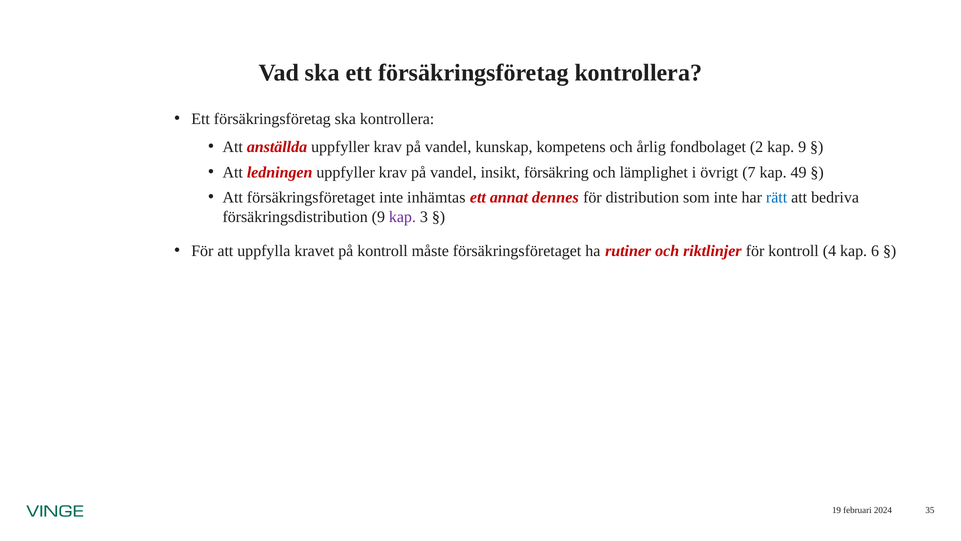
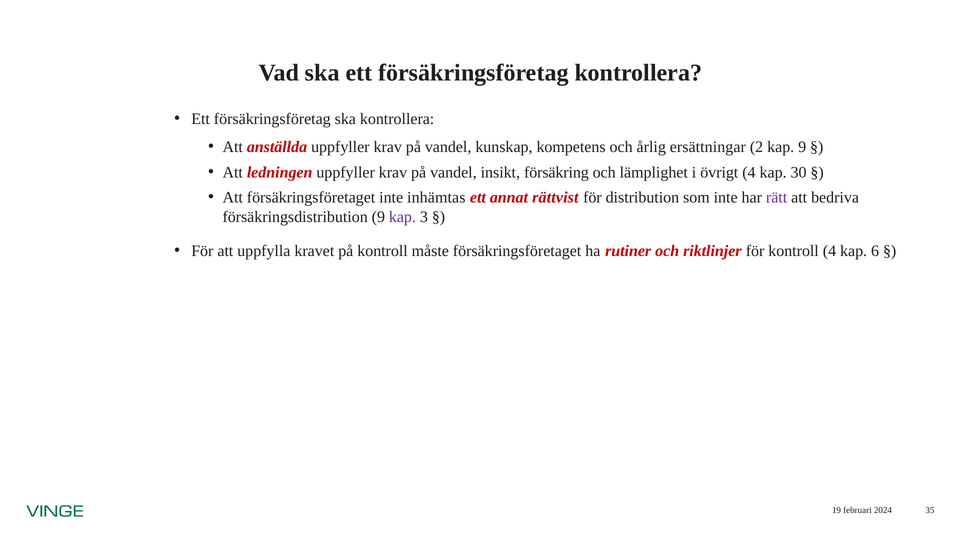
fondbolaget: fondbolaget -> ersättningar (708, 147)
övrigt 7: 7 -> 4 (749, 172)
49: 49 -> 30 (799, 172)
dennes: dennes -> rättvist (555, 197)
rätt colour: blue -> purple (777, 197)
